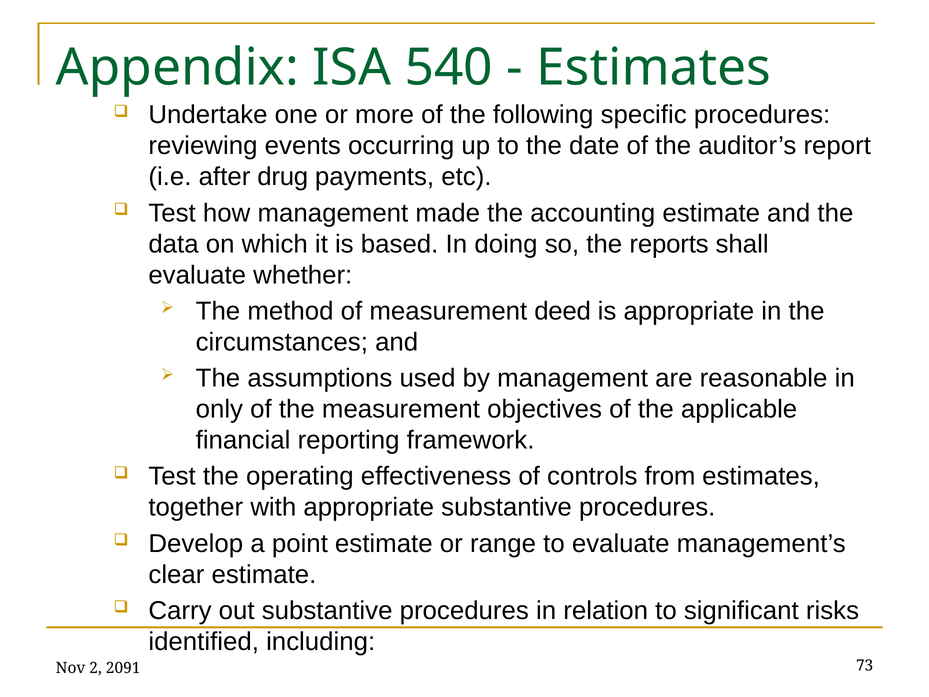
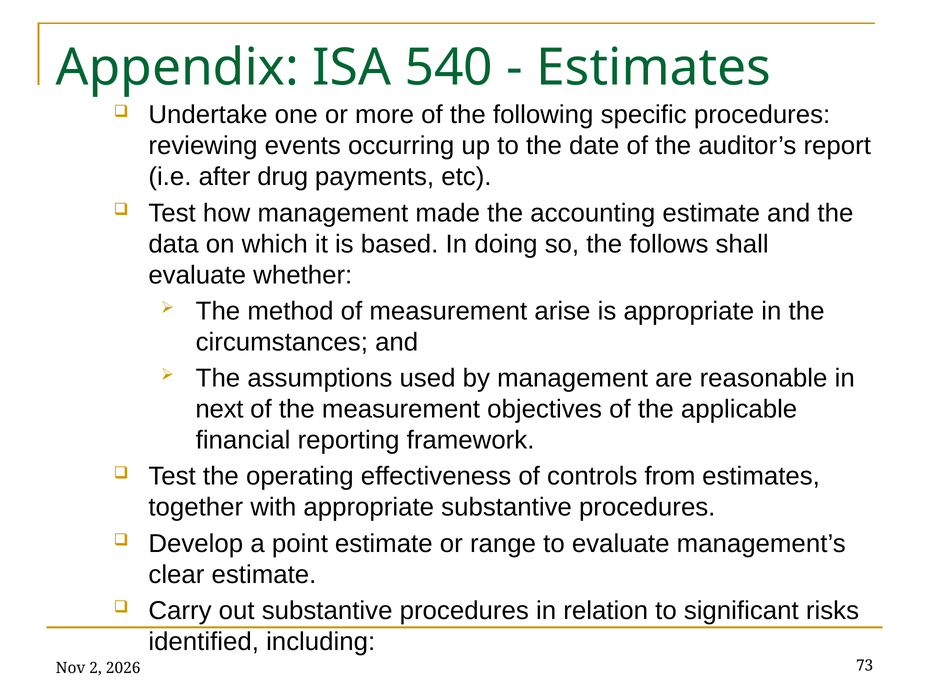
reports: reports -> follows (669, 244)
deed: deed -> arise (562, 311)
only: only -> next (219, 409)
2091: 2091 -> 2026 (123, 668)
